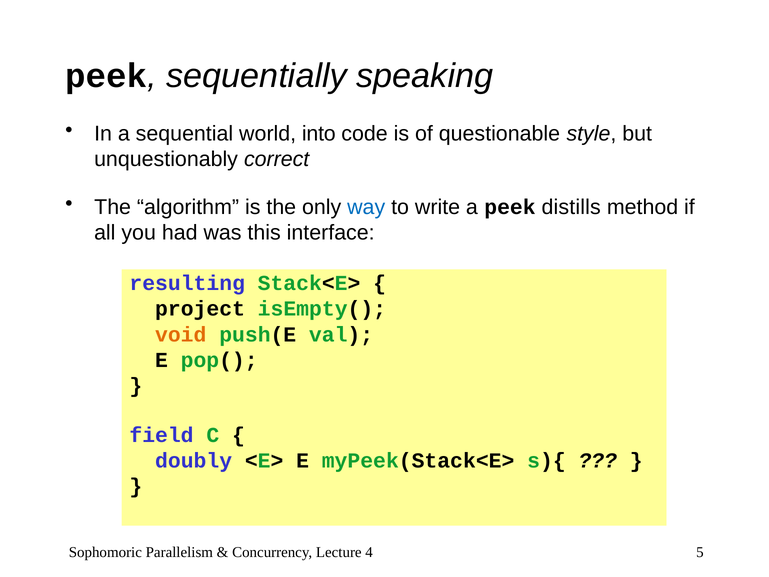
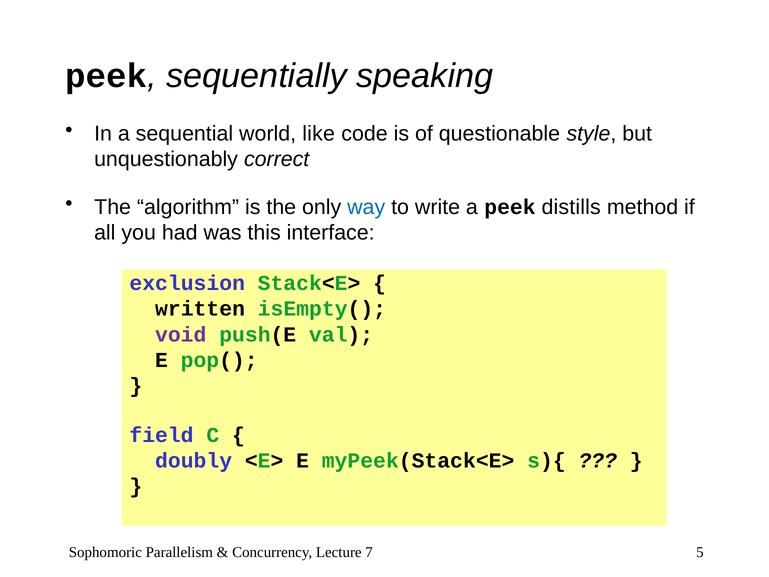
into: into -> like (319, 134)
resulting: resulting -> exclusion (187, 283)
project: project -> written (200, 309)
void colour: orange -> purple (181, 334)
4: 4 -> 7 (369, 552)
